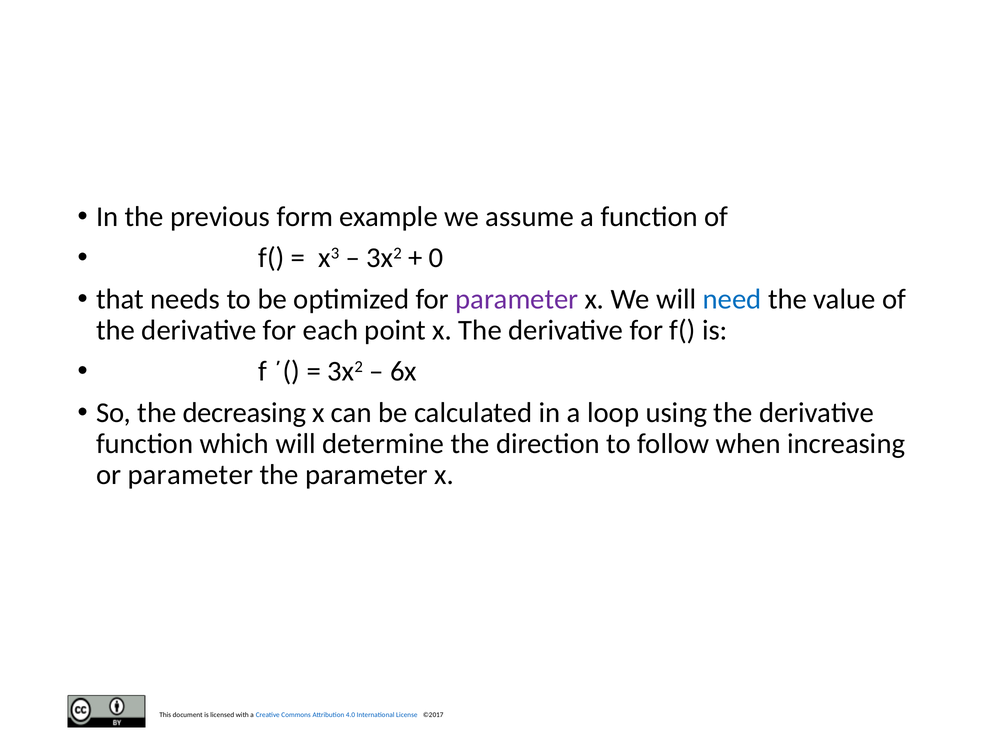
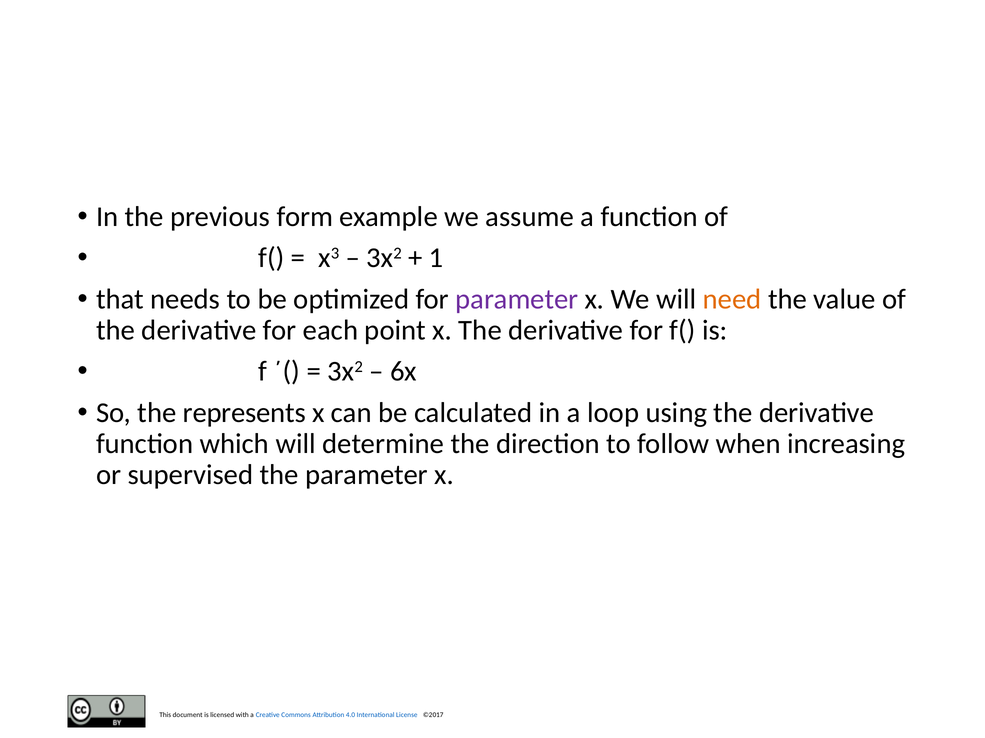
0: 0 -> 1 (436, 258)
need colour: blue -> orange (732, 300)
decreasing: decreasing -> represents (244, 413)
or parameter: parameter -> supervised (190, 475)
